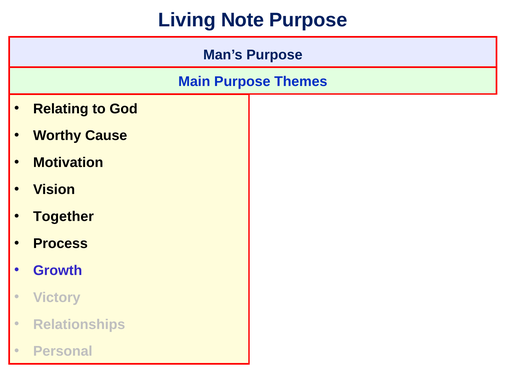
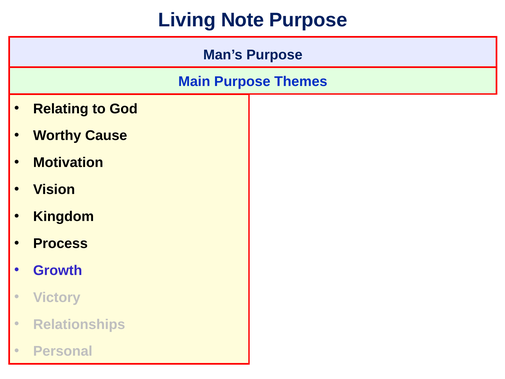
Together: Together -> Kingdom (64, 216)
